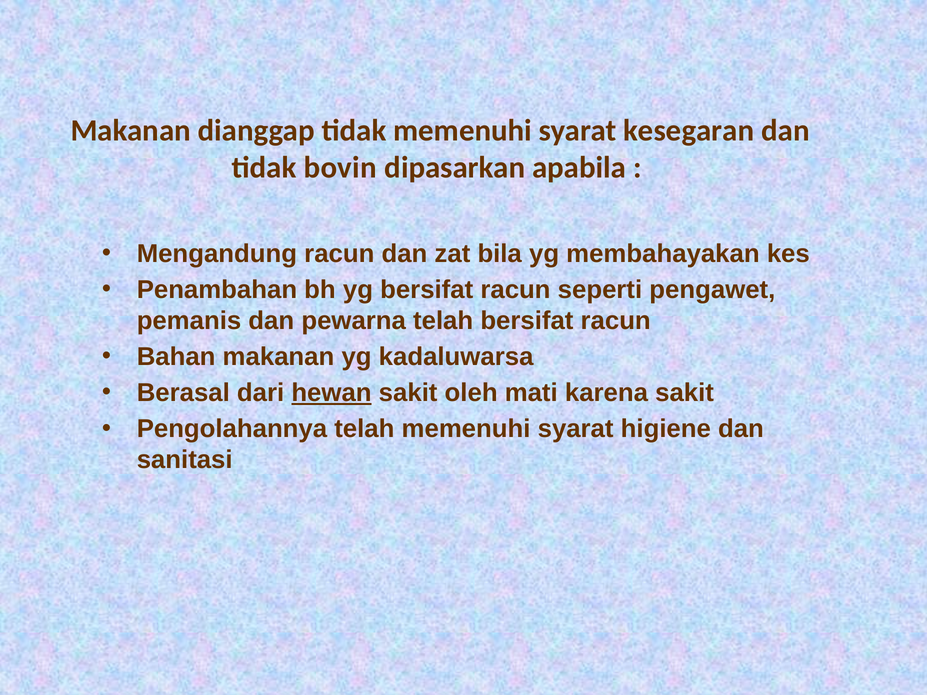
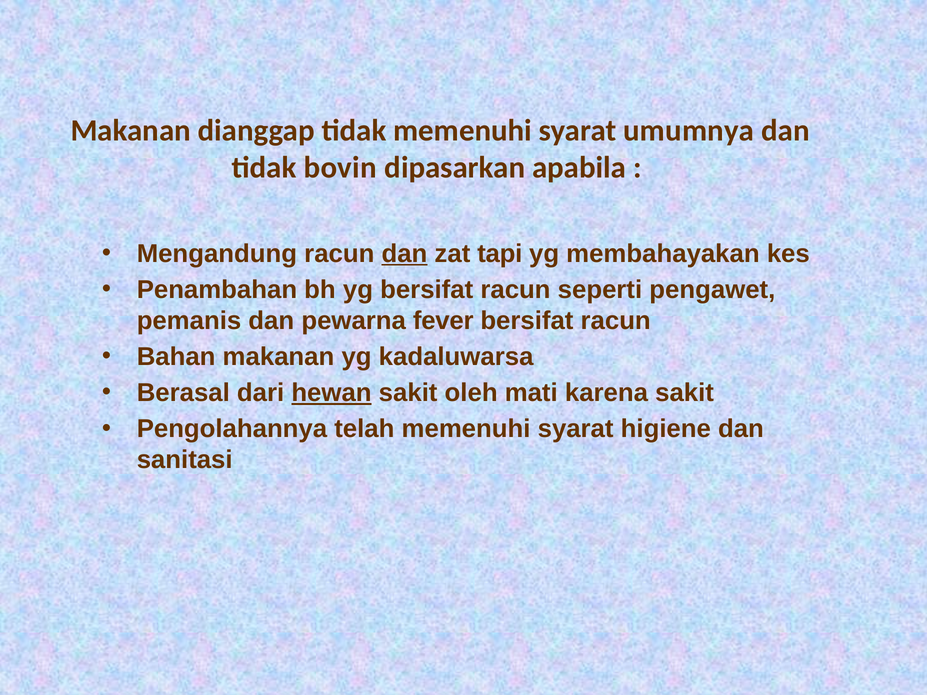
kesegaran: kesegaran -> umumnya (689, 130)
dan underline: none -> present (404, 254)
bila: bila -> tapi (500, 254)
pewarna telah: telah -> fever (443, 321)
